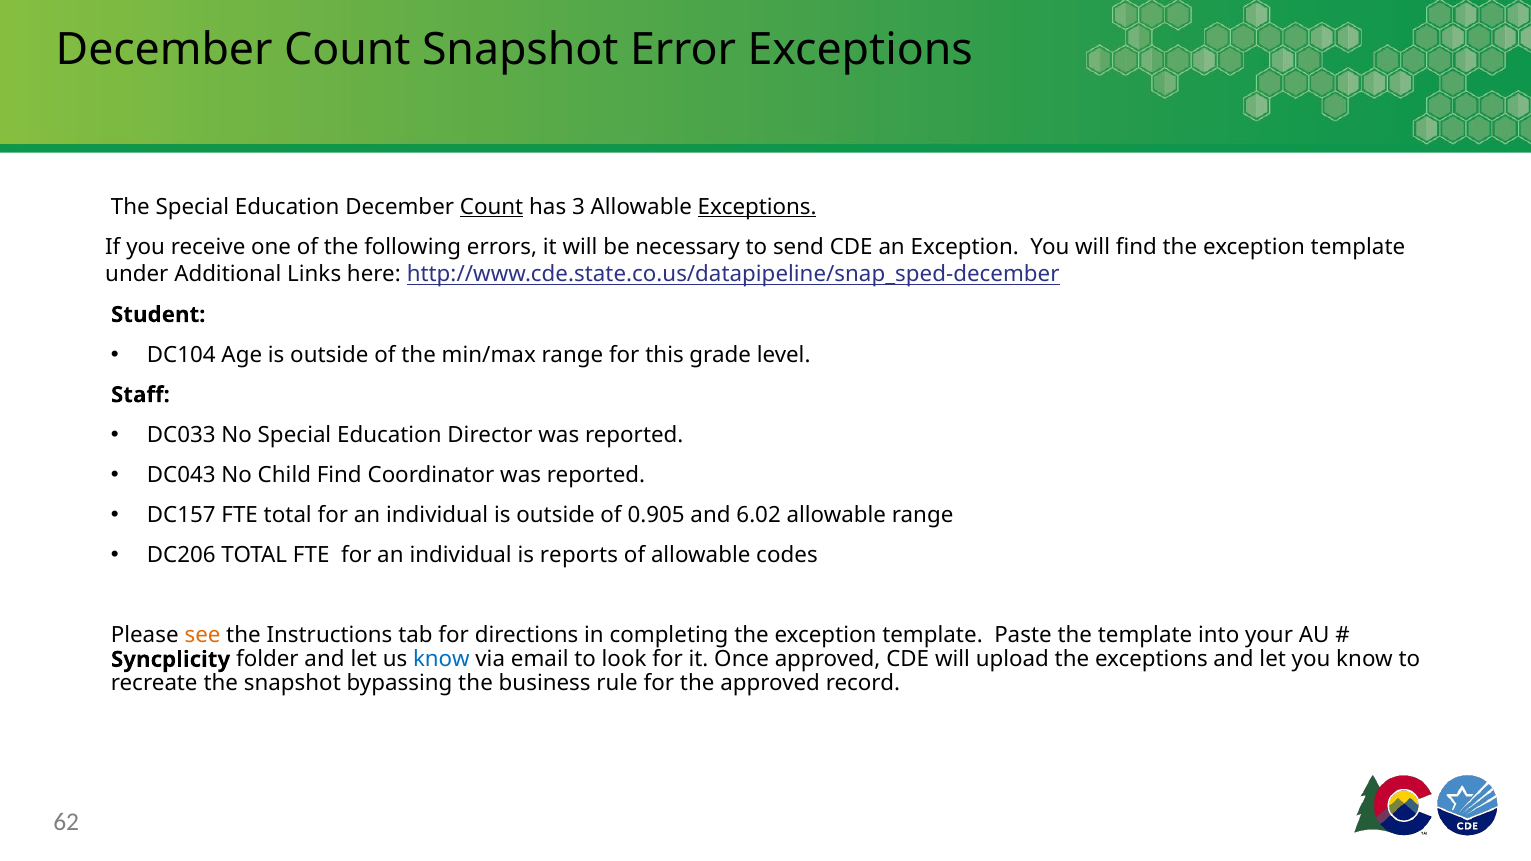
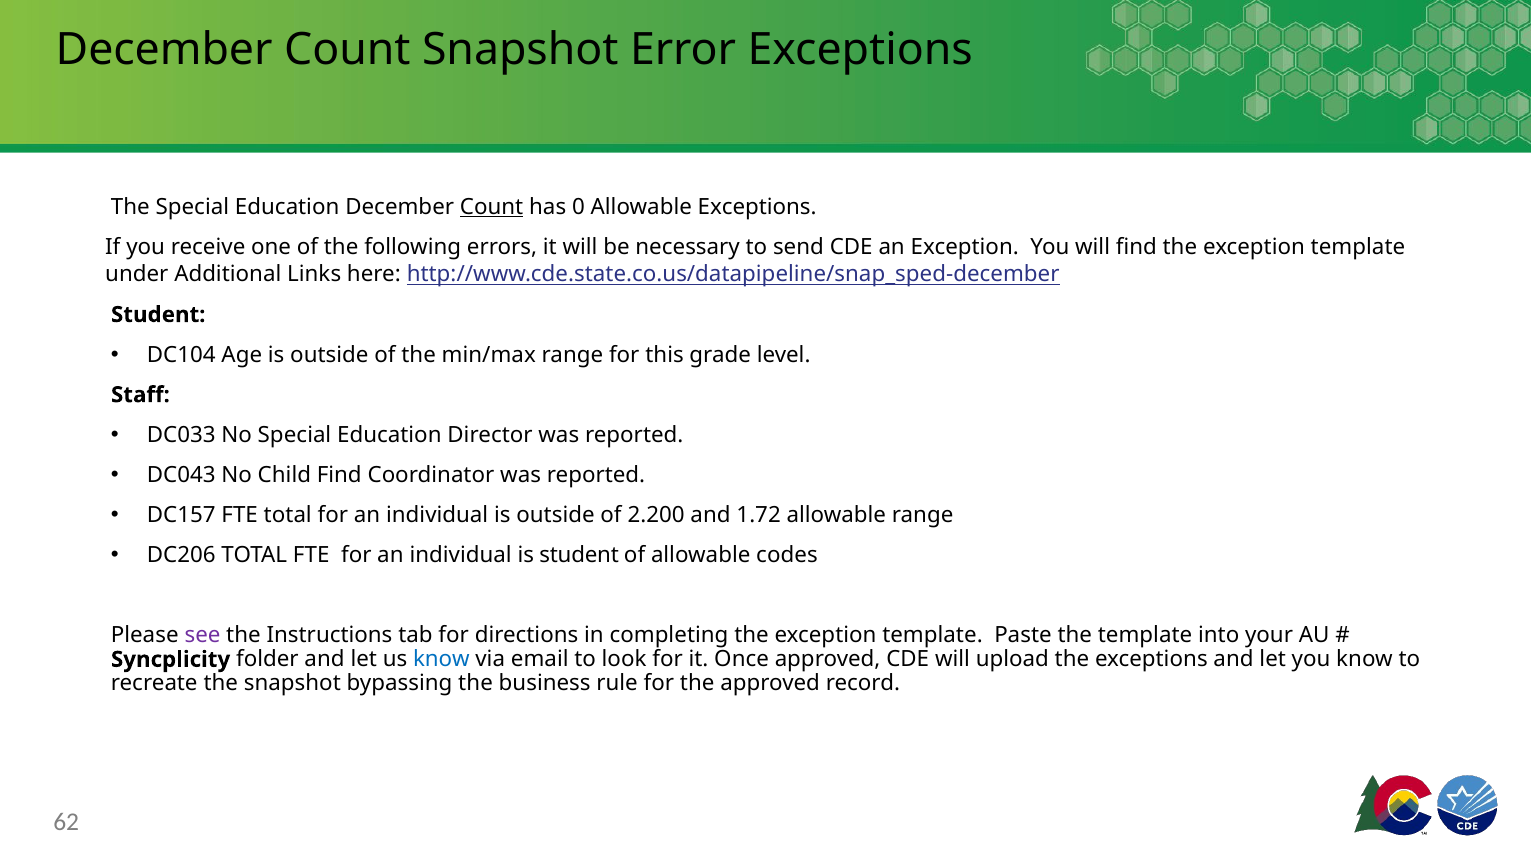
3: 3 -> 0 (578, 207)
Exceptions underline: present -> none (757, 207)
0.905: 0.905 -> 2.200 (656, 515)
6.02: 6.02 -> 1.72 (759, 515)
is reports: reports -> student (579, 555)
see colour: orange -> purple (203, 635)
